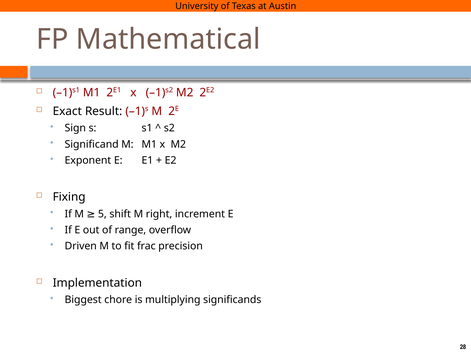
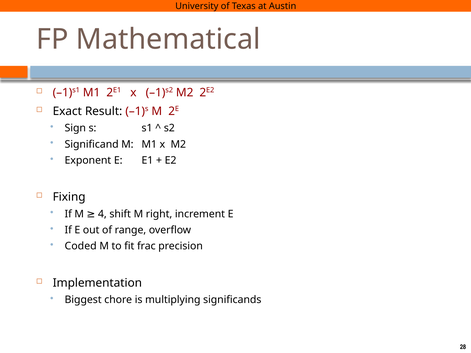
5: 5 -> 4 (102, 214)
Driven: Driven -> Coded (81, 246)
